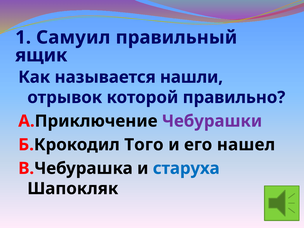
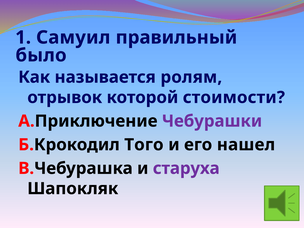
ящик: ящик -> было (41, 55)
нашли: нашли -> ролям (191, 77)
правильно: правильно -> стоимости (234, 97)
старуха colour: blue -> purple (186, 168)
